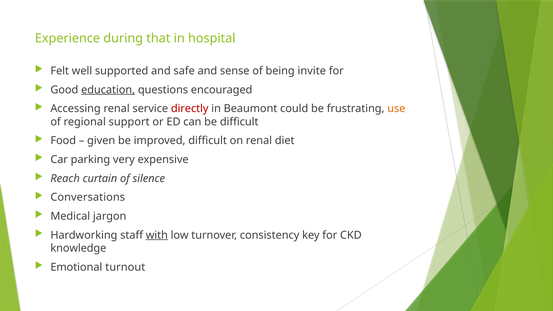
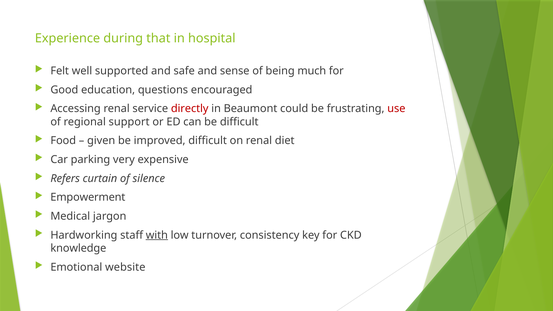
invite: invite -> much (312, 71)
education underline: present -> none (108, 90)
use colour: orange -> red (396, 109)
Reach: Reach -> Refers (65, 178)
Conversations: Conversations -> Empowerment (88, 197)
turnout: turnout -> website (125, 267)
